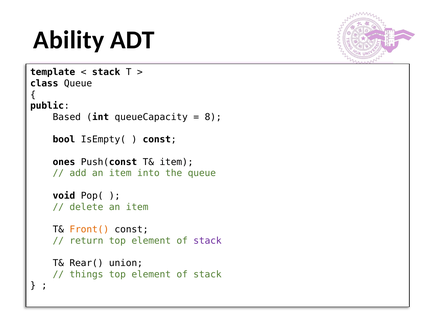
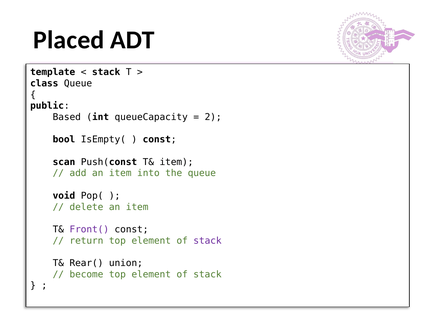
Ability: Ability -> Placed (69, 40)
8: 8 -> 2 (213, 117)
ones: ones -> scan (64, 162)
Front( colour: orange -> purple (89, 230)
things: things -> become (86, 275)
